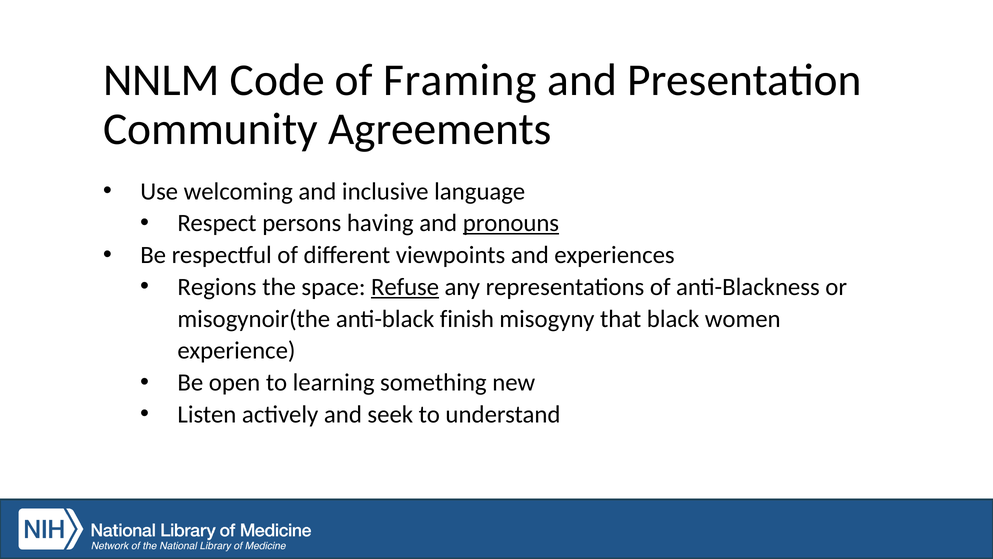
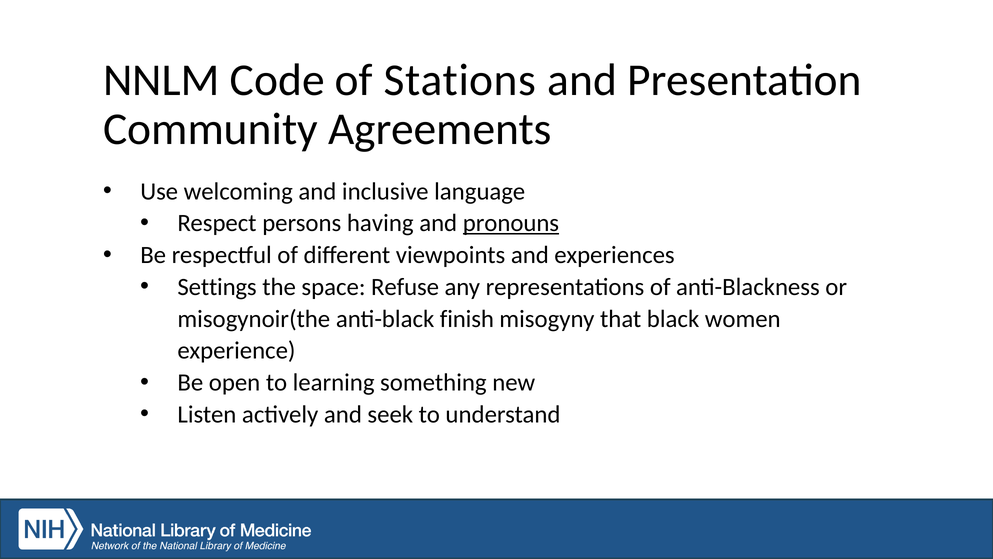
Framing: Framing -> Stations (460, 80)
Regions: Regions -> Settings (217, 287)
Refuse underline: present -> none (405, 287)
